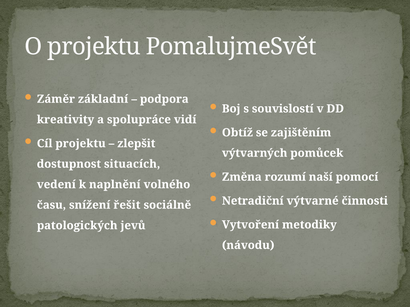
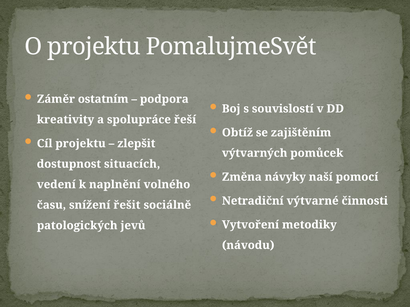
základní: základní -> ostatním (103, 99)
vidí: vidí -> řeší (185, 120)
rozumí: rozumí -> návyky (285, 177)
